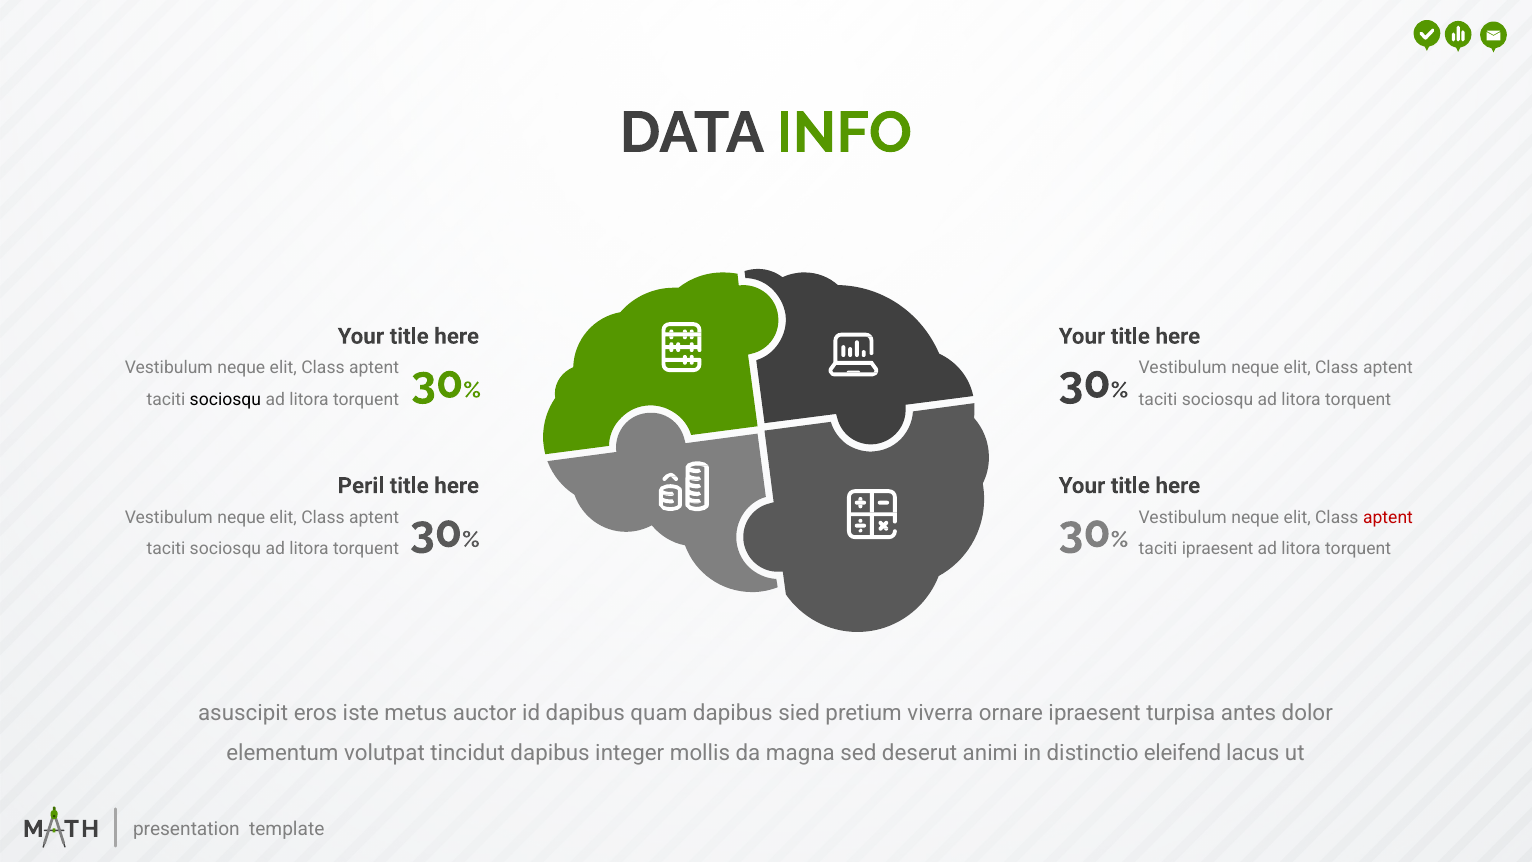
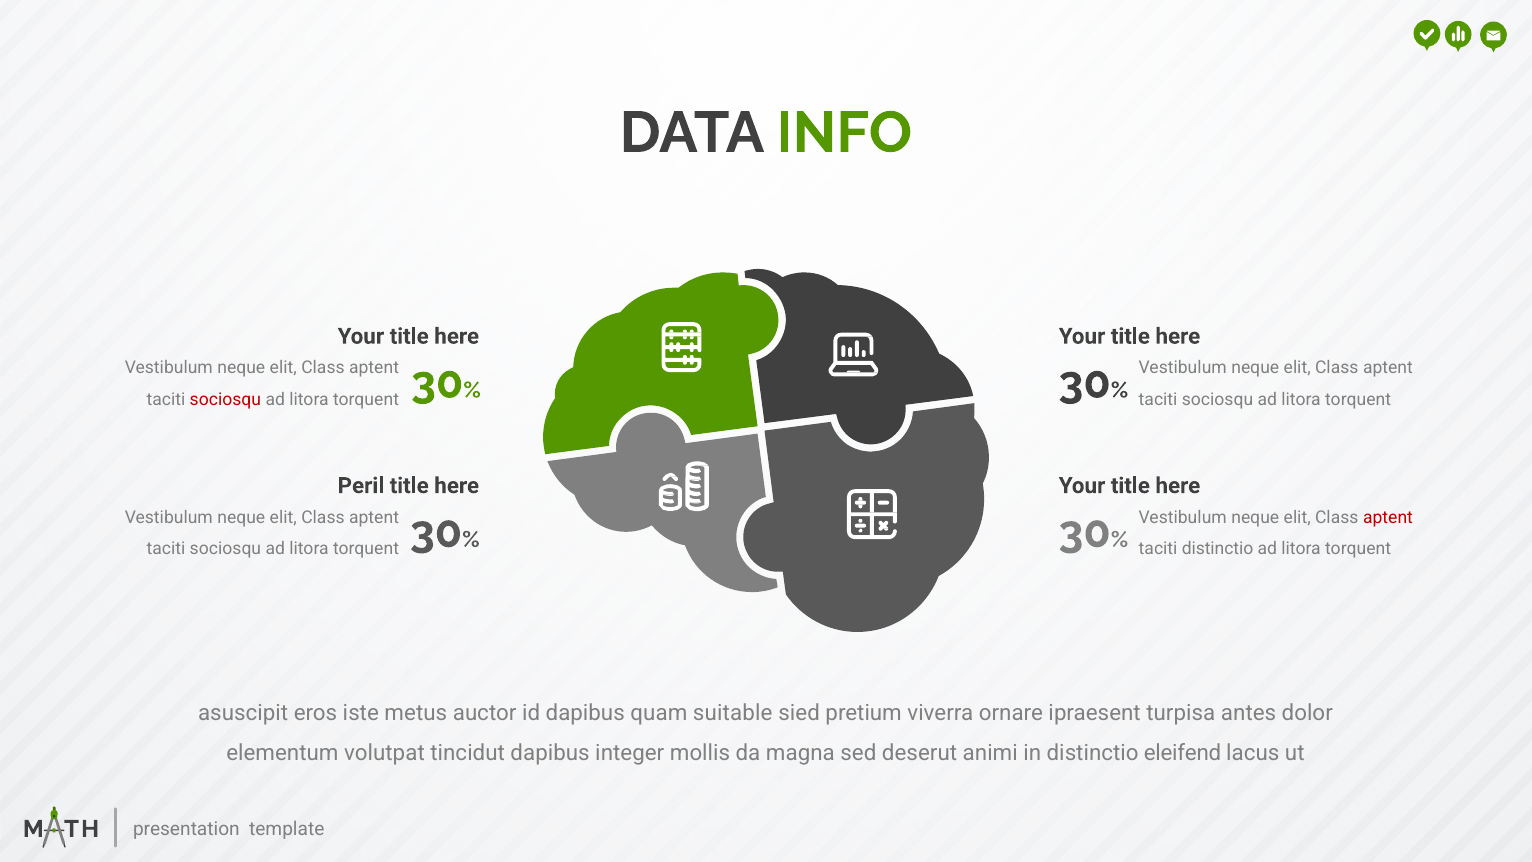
sociosqu colour: black -> red (225, 400)
taciti ipraesent: ipraesent -> distinctio (1218, 549)
quam dapibus: dapibus -> suitable (733, 713)
